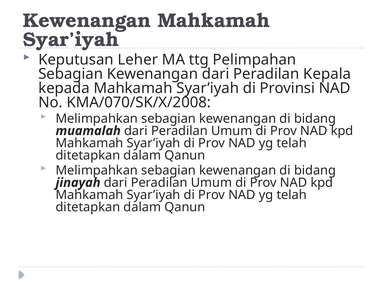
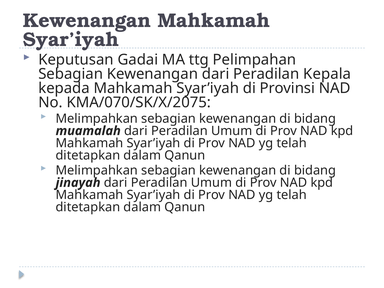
Leher: Leher -> Gadai (138, 60)
KMA/070/SK/X/2008: KMA/070/SK/X/2008 -> KMA/070/SK/X/2075 (139, 103)
